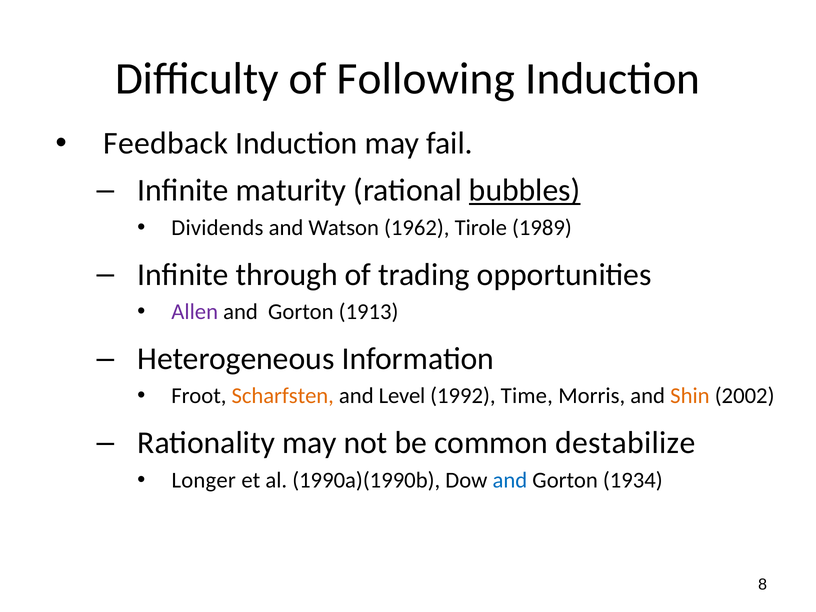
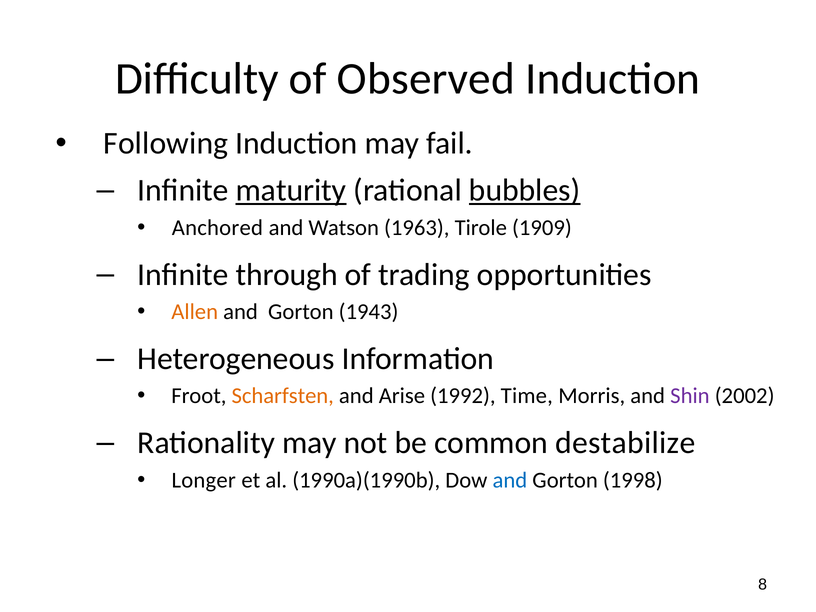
Following: Following -> Observed (426, 79)
Feedback: Feedback -> Following (166, 143)
maturity underline: none -> present (291, 190)
Dividends: Dividends -> Anchored (217, 228)
1962: 1962 -> 1963 (417, 228)
1989: 1989 -> 1909 (542, 228)
Allen colour: purple -> orange (195, 312)
1913: 1913 -> 1943 (369, 312)
Level: Level -> Arise (402, 396)
Shin colour: orange -> purple (690, 396)
1934: 1934 -> 1998 (633, 480)
